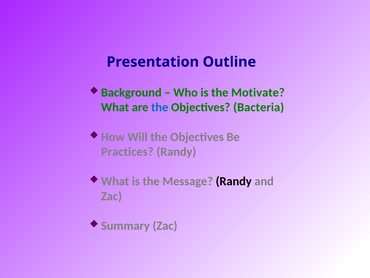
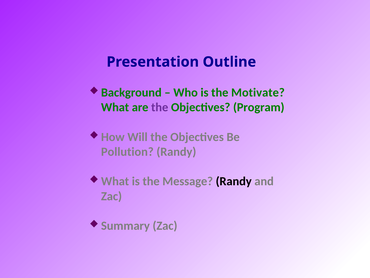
the colour: blue -> purple (160, 107)
Bacteria: Bacteria -> Program (259, 107)
Practices: Practices -> Pollution (127, 151)
